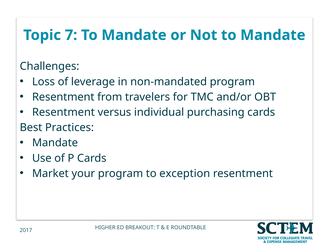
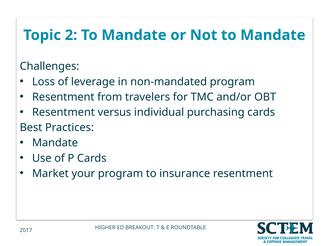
7: 7 -> 2 (71, 35)
exception: exception -> insurance (185, 174)
